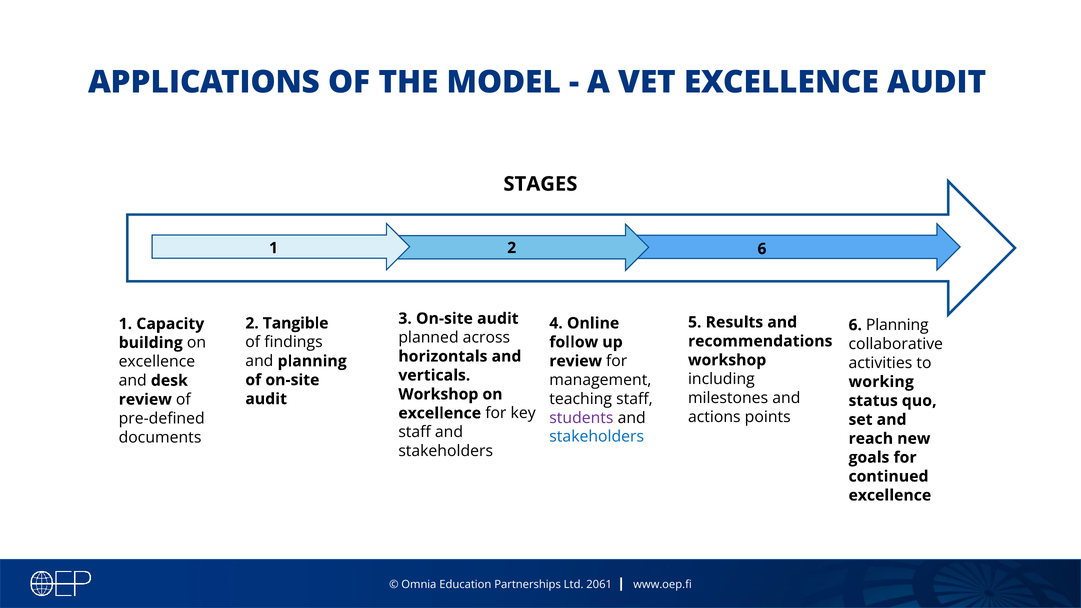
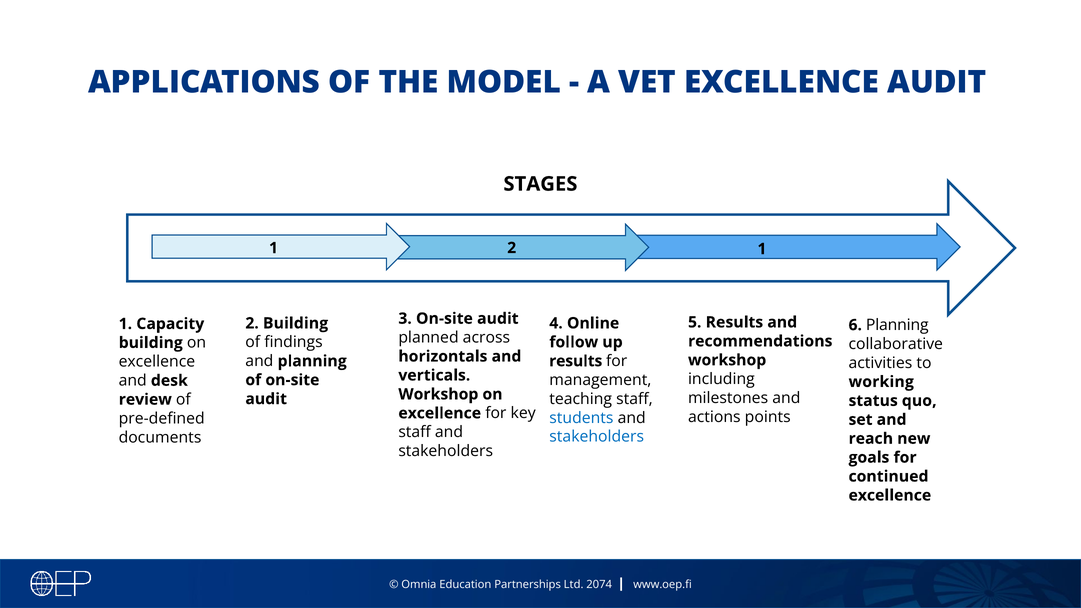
1 6: 6 -> 1 (762, 249)
2 Tangible: Tangible -> Building (296, 323)
review: review -> results (576, 361)
students colour: purple -> blue (581, 418)
2061: 2061 -> 2074 (599, 585)
